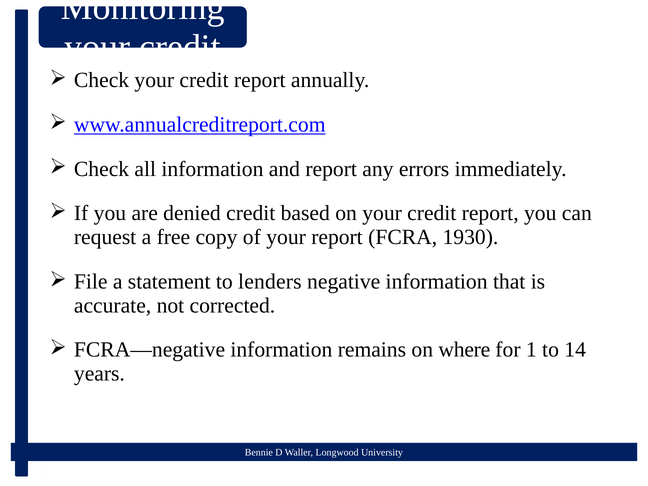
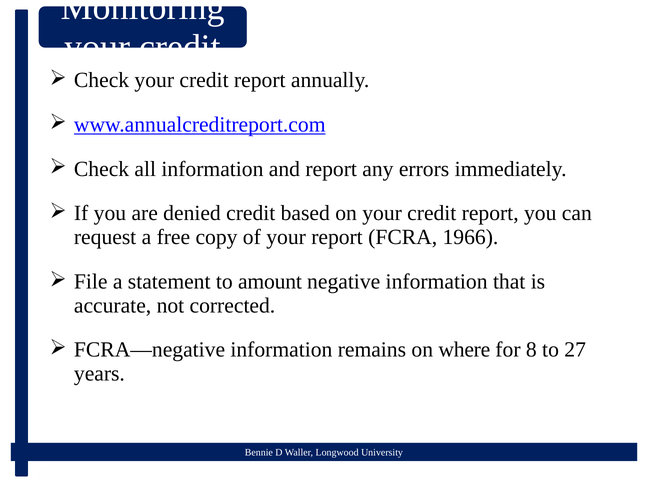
1930: 1930 -> 1966 (470, 237)
lenders: lenders -> amount (270, 282)
1: 1 -> 8 (531, 350)
14: 14 -> 27 (575, 350)
